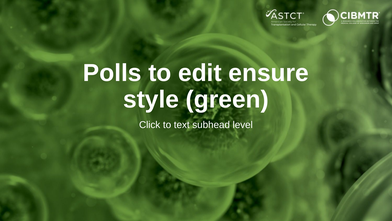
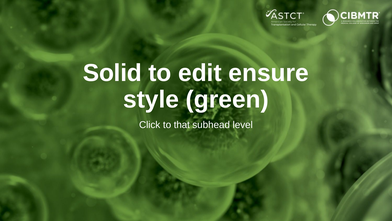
Polls: Polls -> Solid (112, 73)
text: text -> that (182, 125)
